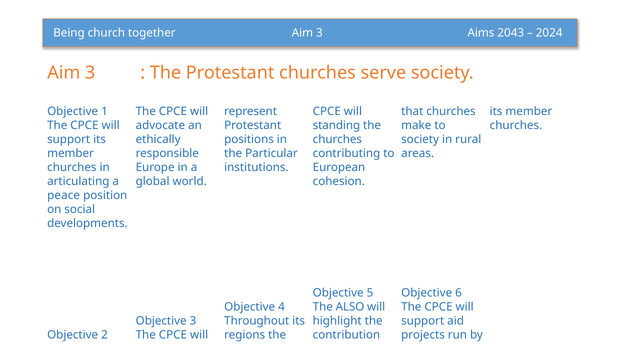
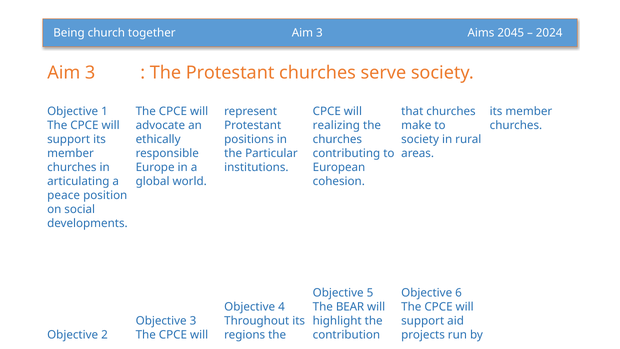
2043: 2043 -> 2045 (511, 33)
standing: standing -> realizing (336, 125)
ALSO: ALSO -> BEAR (350, 307)
